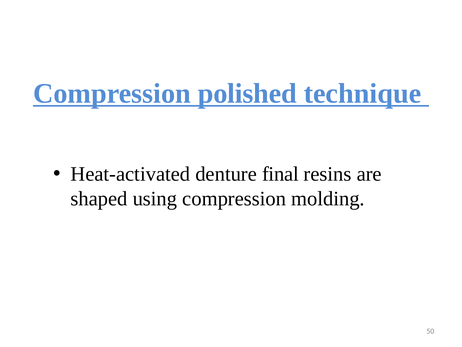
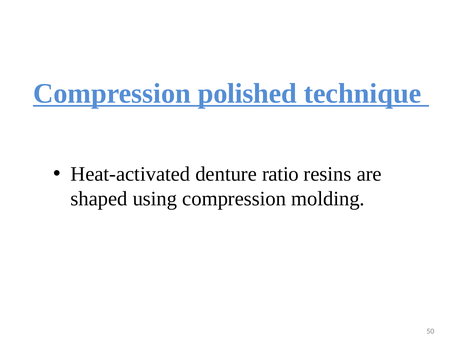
final: final -> ratio (280, 174)
